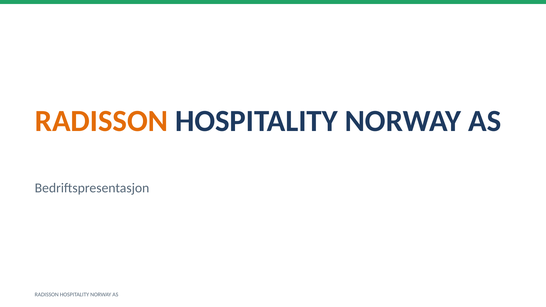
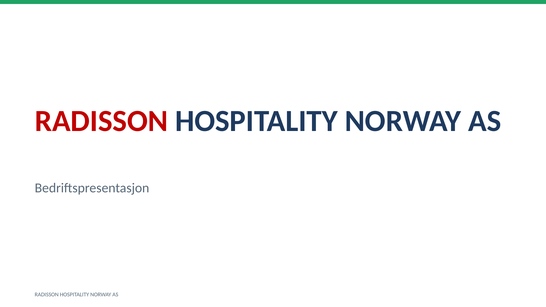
RADISSON colour: orange -> red (101, 121)
